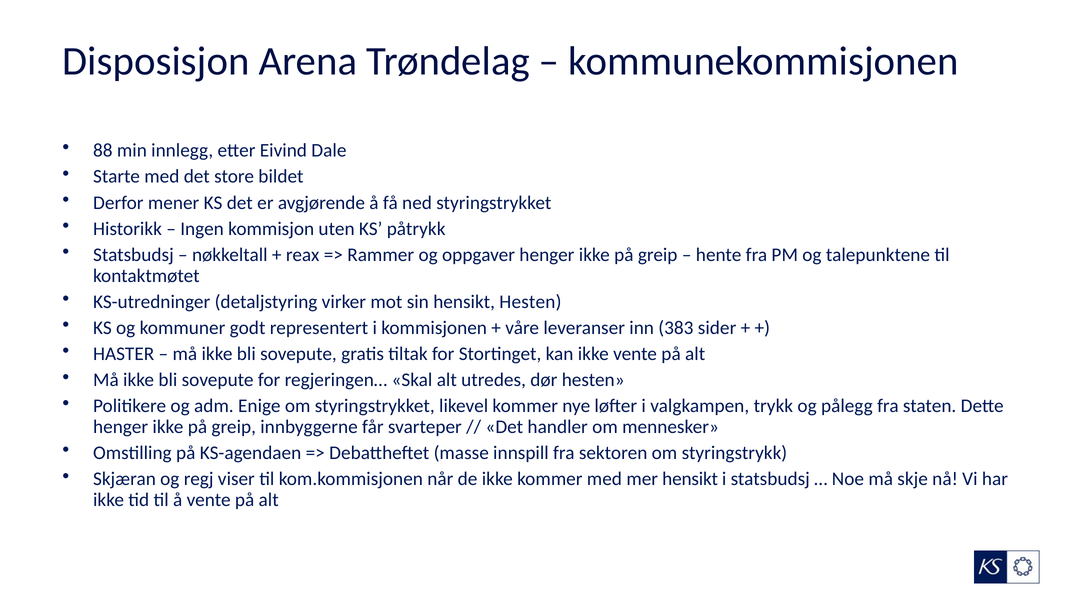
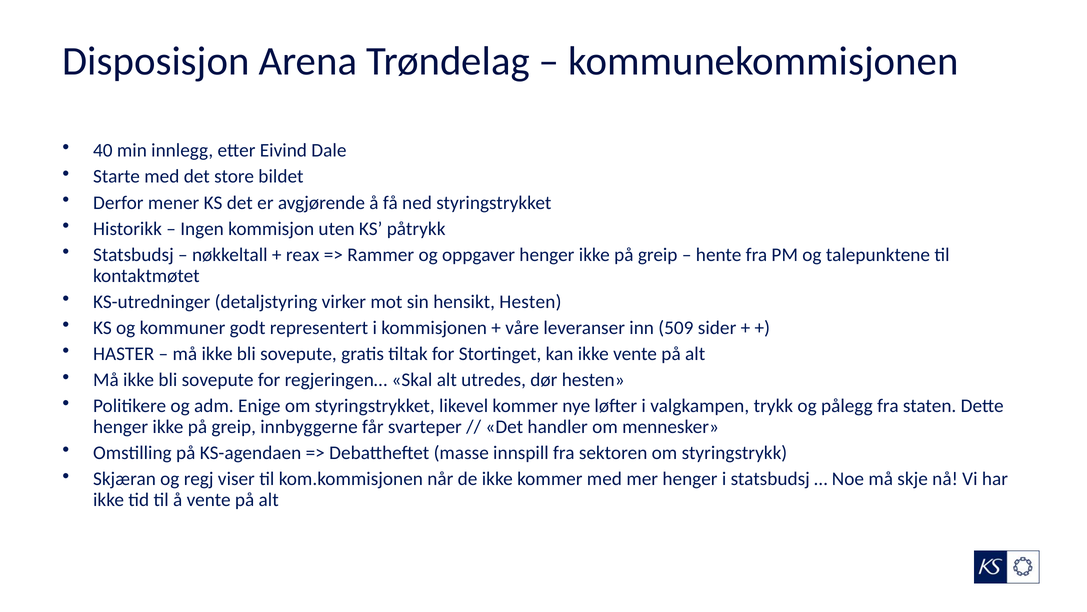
88: 88 -> 40 (103, 150)
383: 383 -> 509 (676, 328)
mer hensikt: hensikt -> henger (690, 479)
